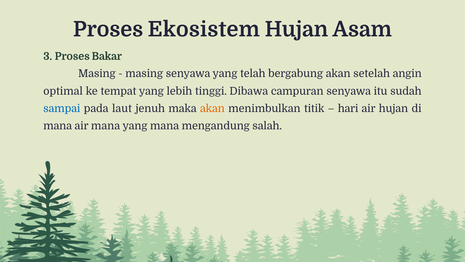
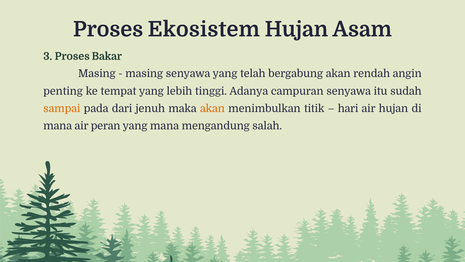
setelah: setelah -> rendah (372, 74)
optimal: optimal -> penting (63, 91)
Dibawa: Dibawa -> Adanya (249, 91)
sampai colour: blue -> orange (62, 108)
laut: laut -> dari (122, 108)
air mana: mana -> peran (106, 126)
